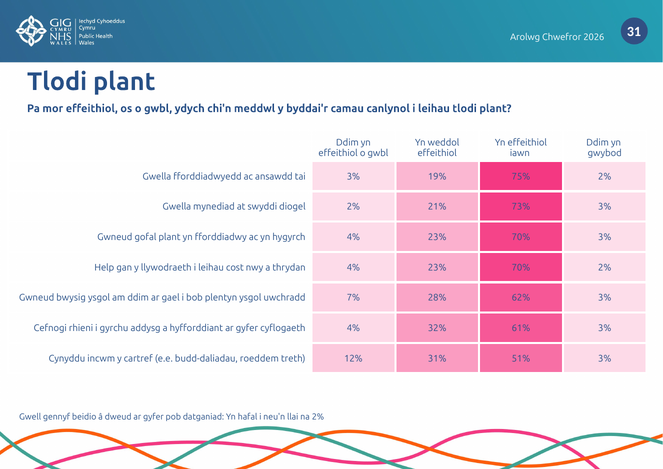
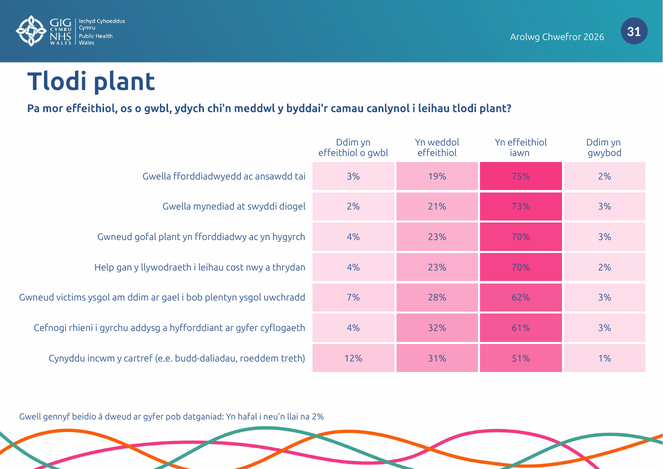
bwysig: bwysig -> victims (71, 298)
51% 3%: 3% -> 1% (605, 358)
